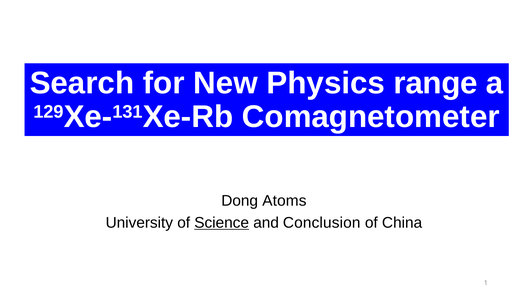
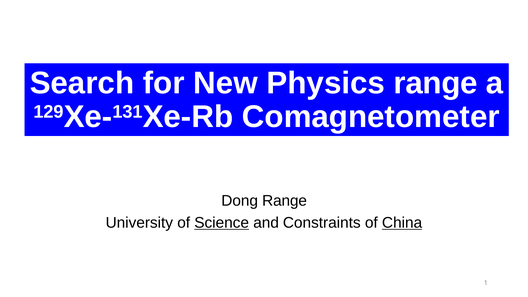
Dong Atoms: Atoms -> Range (285, 201)
Conclusion: Conclusion -> Constraints (322, 223)
China underline: none -> present (402, 223)
